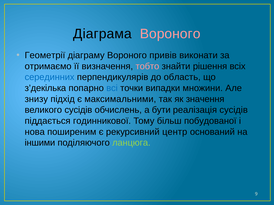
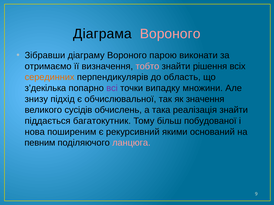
Геометрії: Геометрії -> Зібравши (45, 55)
привів: привів -> парою (163, 55)
серединних colour: blue -> orange (50, 77)
всі colour: blue -> purple (112, 88)
випадки: випадки -> випадку (163, 88)
максимальними: максимальними -> обчислювальної (120, 99)
бути: бути -> така (161, 110)
реалізація сусідів: сусідів -> знайти (234, 110)
годинникової: годинникової -> багатокутник (102, 121)
центр: центр -> якими (175, 132)
іншими: іншими -> певним (40, 143)
ланцюга colour: light green -> pink (131, 143)
